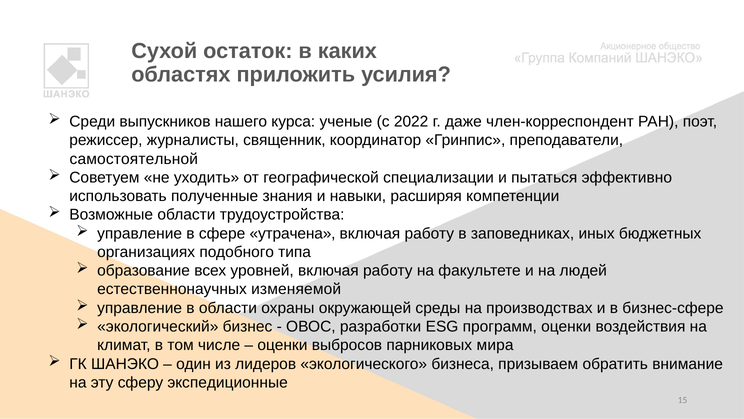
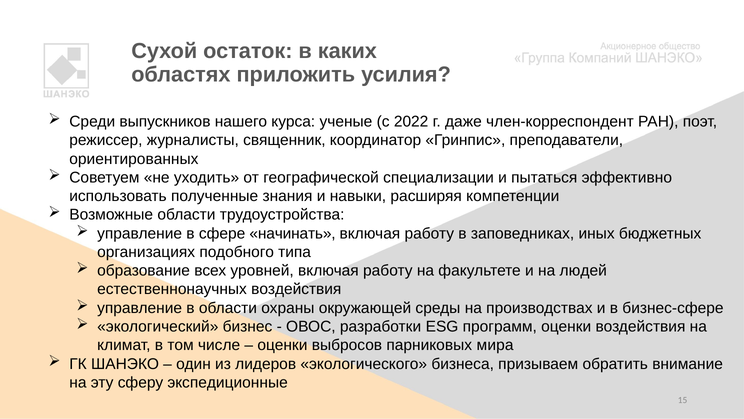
самостоятельной: самостоятельной -> ориентированных (134, 159)
утрачена: утрачена -> начинать (293, 233)
естественнонаучных изменяемой: изменяемой -> воздействия (296, 289)
